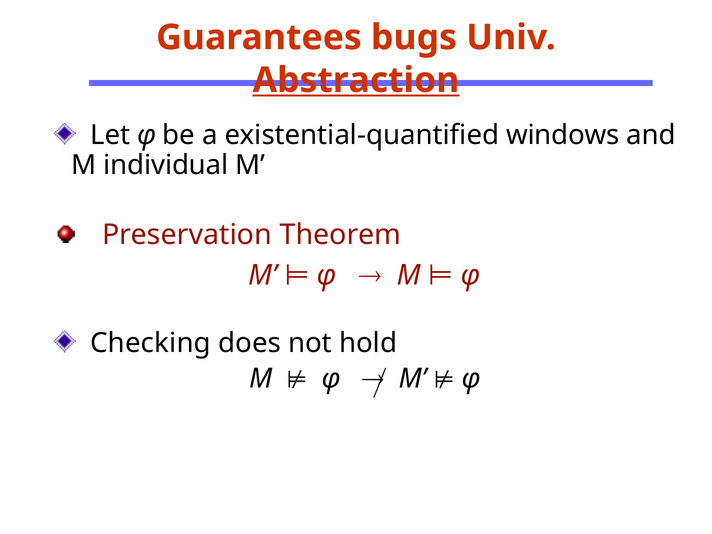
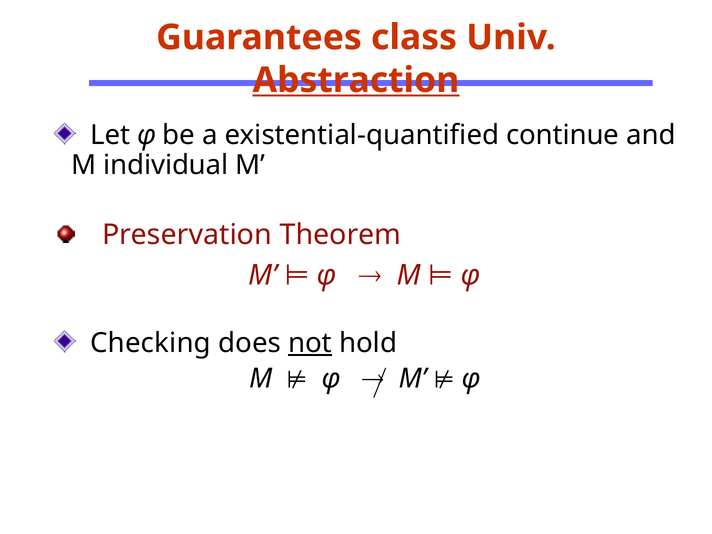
bugs: bugs -> class (414, 37)
windows: windows -> continue (563, 135)
not underline: none -> present (310, 343)
